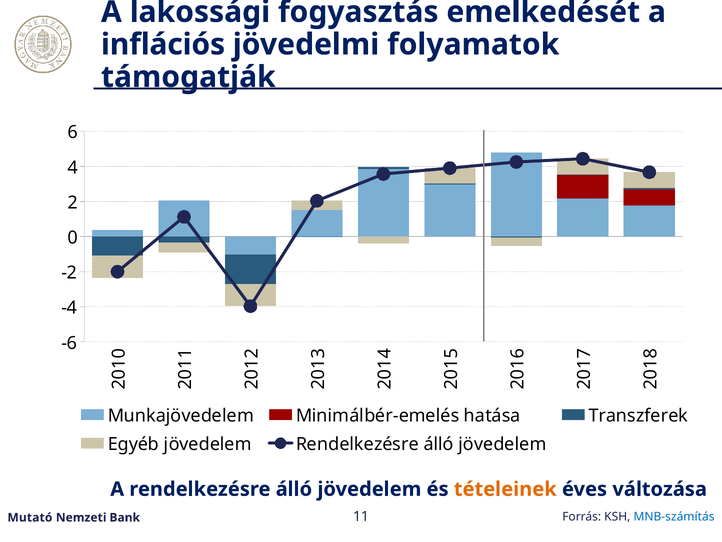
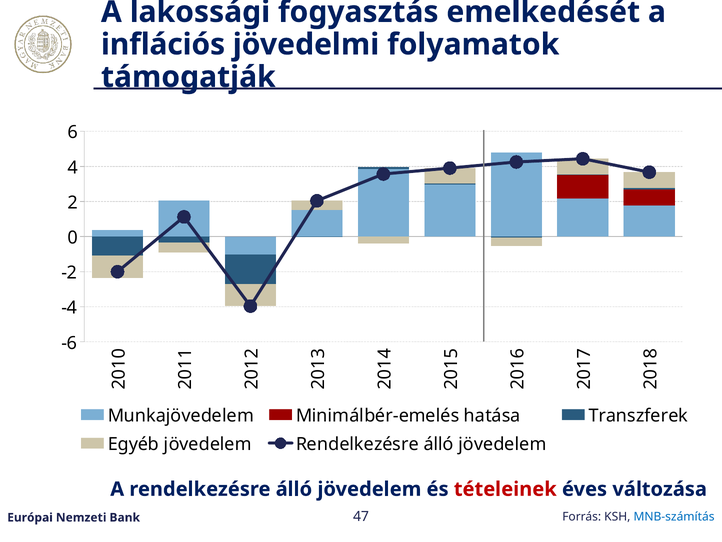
tételeinek colour: orange -> red (505, 489)
Mutató: Mutató -> Európai (30, 517)
11: 11 -> 47 (361, 516)
